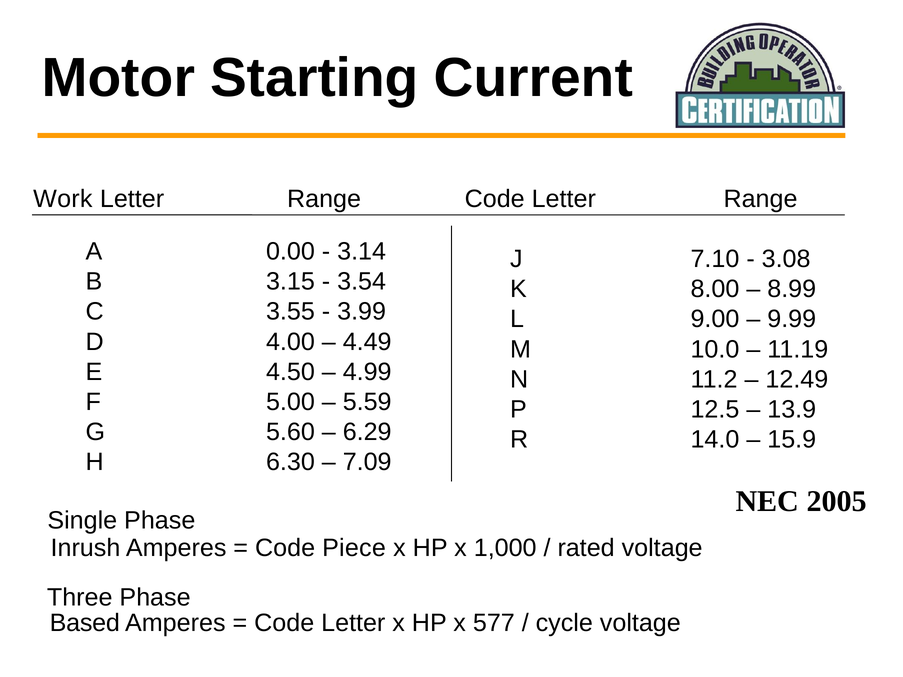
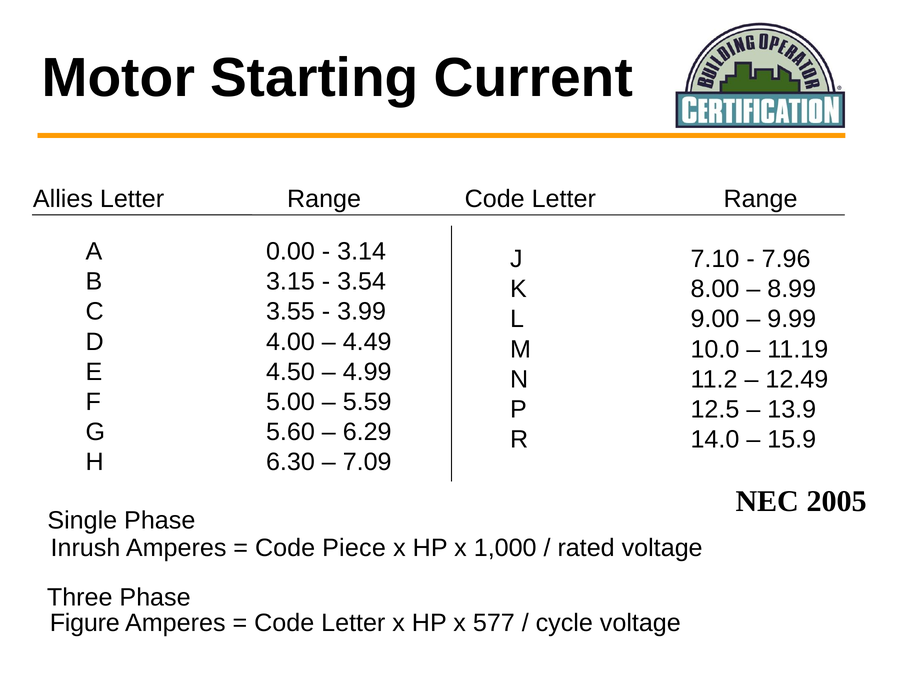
Work: Work -> Allies (63, 199)
3.08: 3.08 -> 7.96 (786, 259)
Based: Based -> Figure (85, 623)
